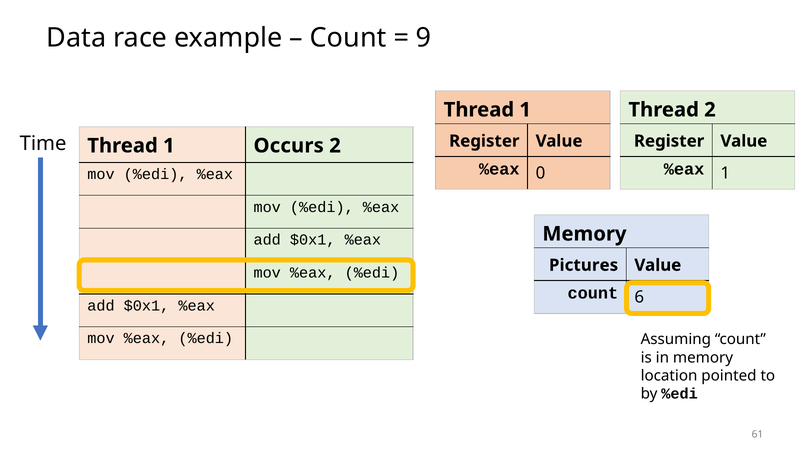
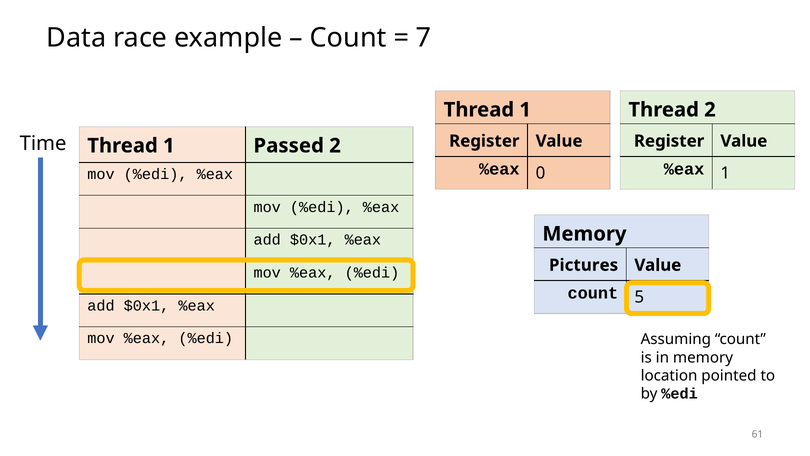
9: 9 -> 7 (424, 38)
Occurs: Occurs -> Passed (289, 146)
6: 6 -> 5 (639, 297)
